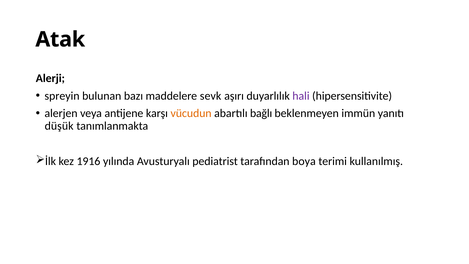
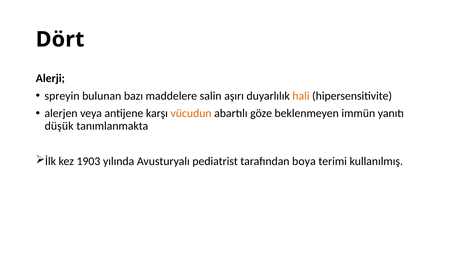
Atak: Atak -> Dört (60, 39)
sevk: sevk -> salin (211, 96)
hali colour: purple -> orange (301, 96)
bağlı: bağlı -> göze (261, 113)
1916: 1916 -> 1903 (88, 161)
